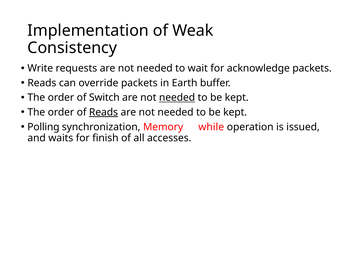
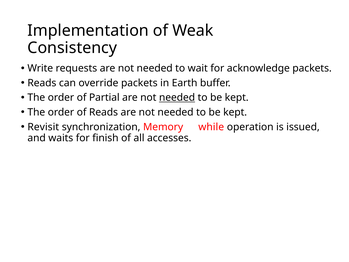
Switch: Switch -> Partial (104, 98)
Reads underline: present -> none (104, 112)
Polling: Polling -> Revisit (43, 127)
